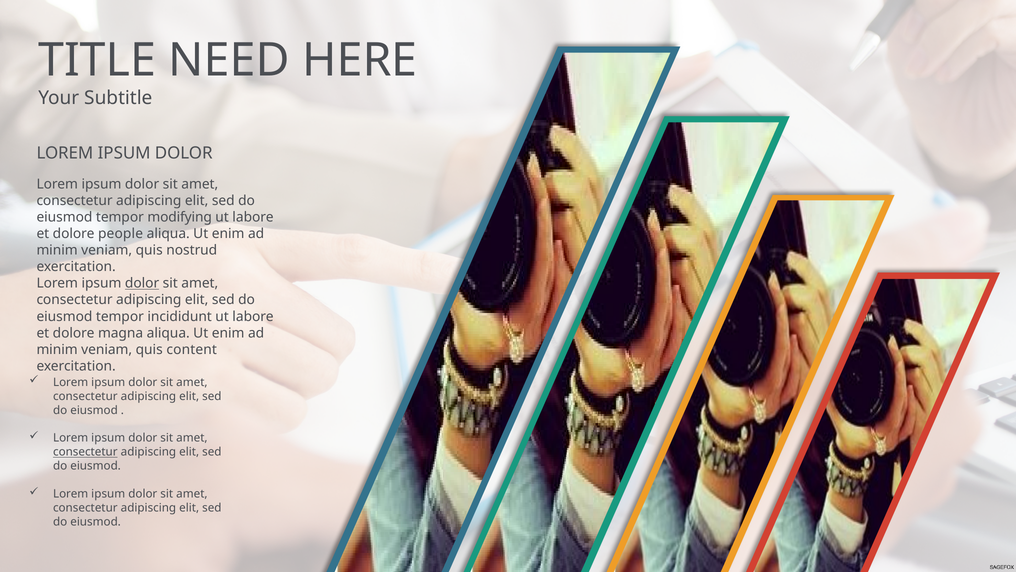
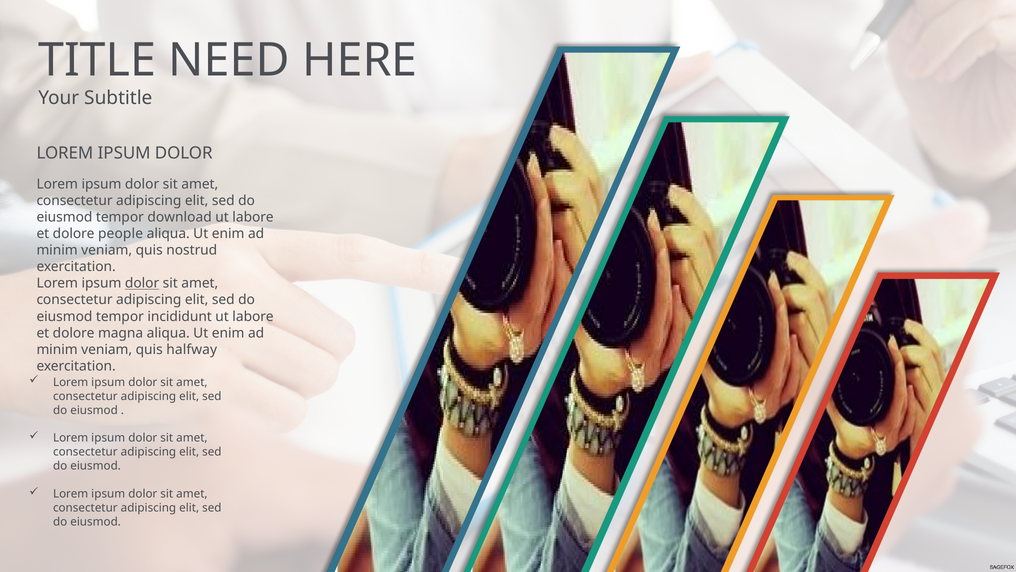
modifying: modifying -> download (180, 217)
content: content -> halfway (192, 349)
consectetur underline: present -> none (85, 452)
